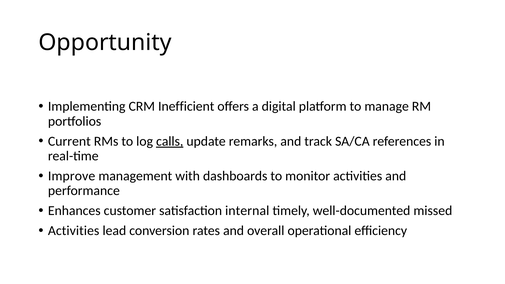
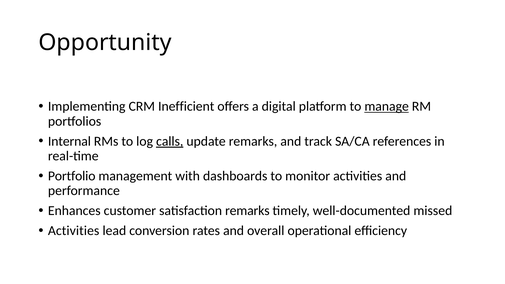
manage underline: none -> present (387, 106)
Current: Current -> Internal (69, 141)
Improve: Improve -> Portfolio (72, 176)
satisfaction internal: internal -> remarks (247, 211)
